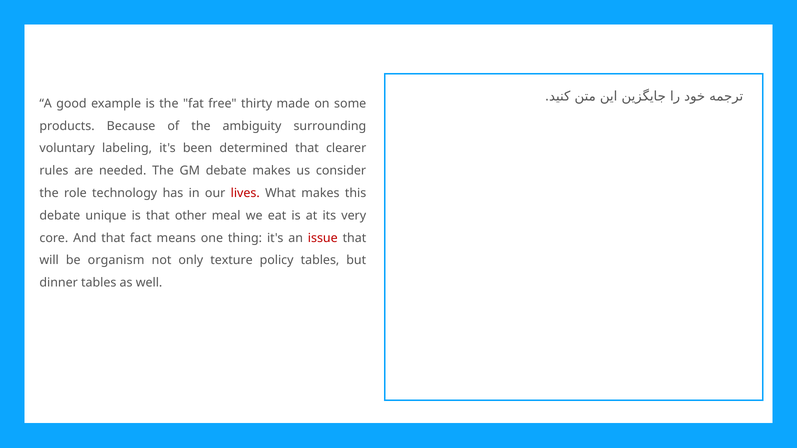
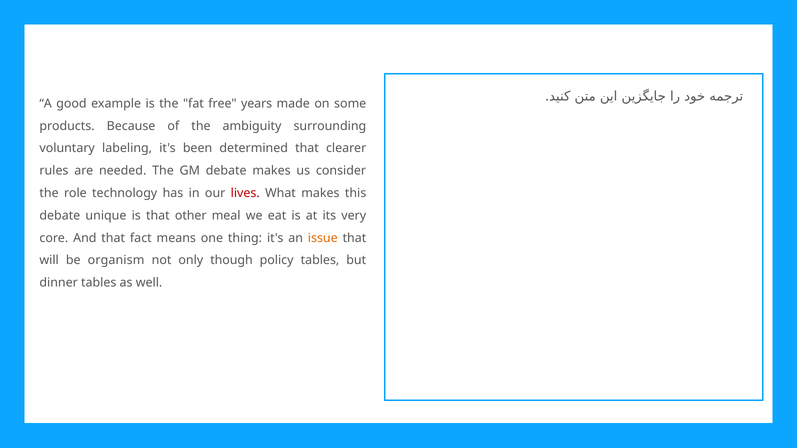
thirty: thirty -> years (257, 104)
issue colour: red -> orange (323, 238)
texture: texture -> though (232, 260)
